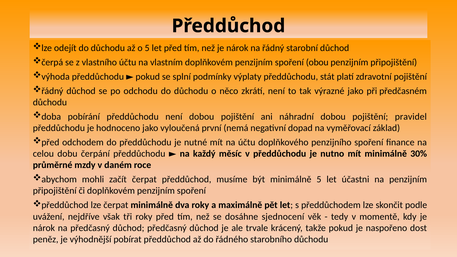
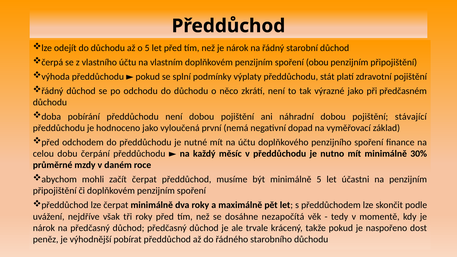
pravidel: pravidel -> stávající (411, 117)
sjednocení: sjednocení -> nezapočítá (283, 217)
